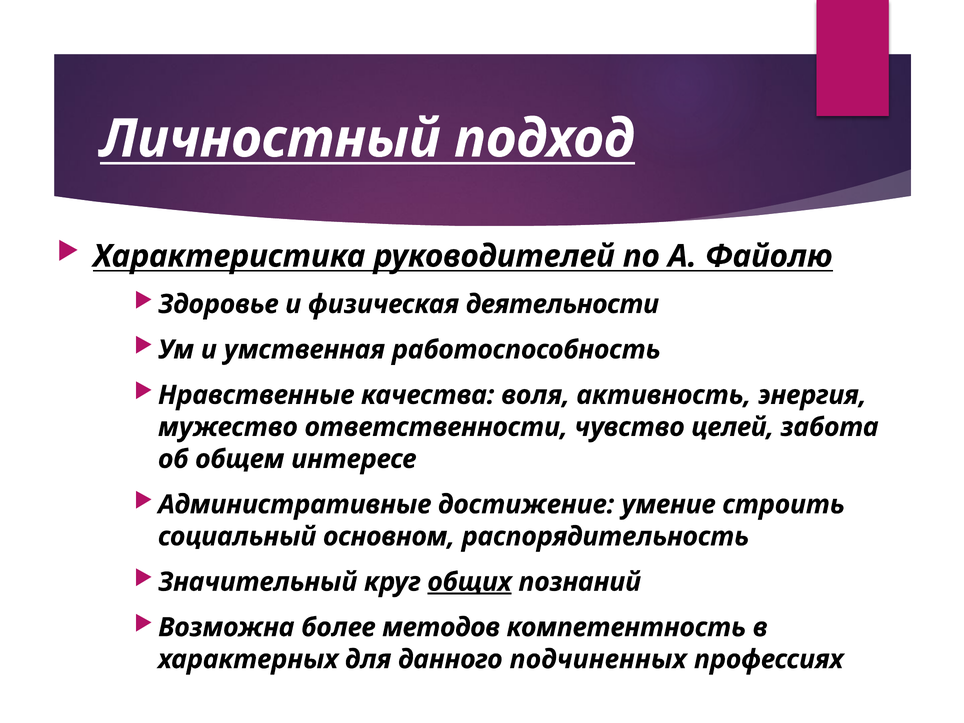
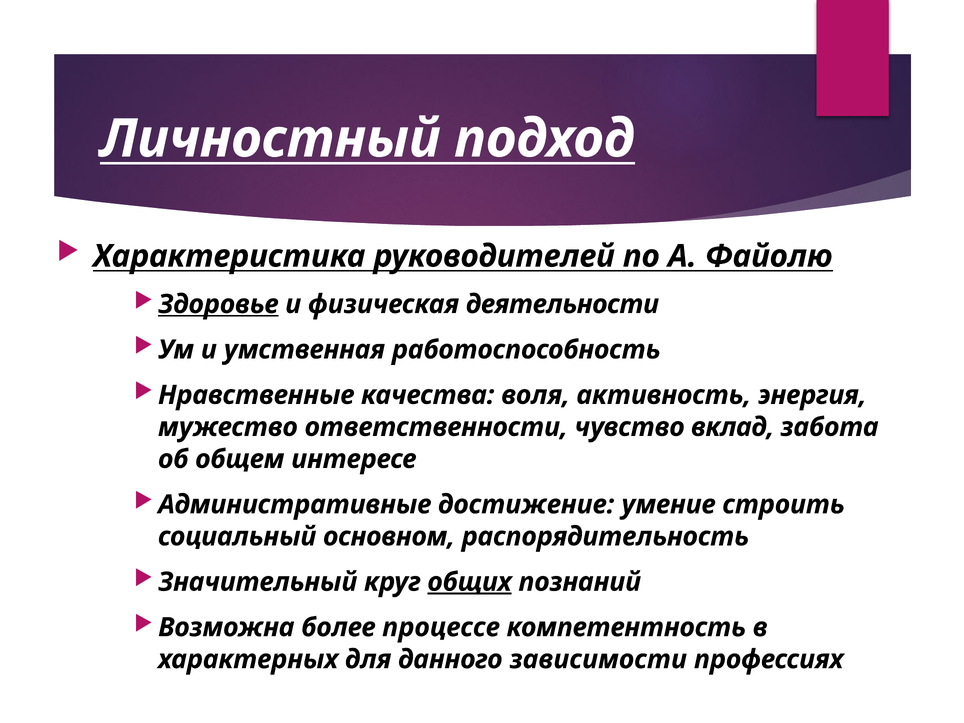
Здоровье underline: none -> present (218, 304)
целей: целей -> вклад (733, 427)
методов: методов -> процессе (441, 627)
подчиненных: подчиненных -> зависимости (598, 659)
